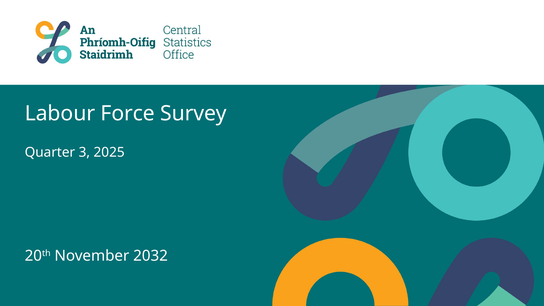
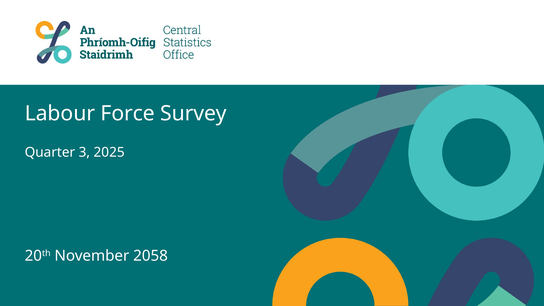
2032: 2032 -> 2058 (151, 256)
